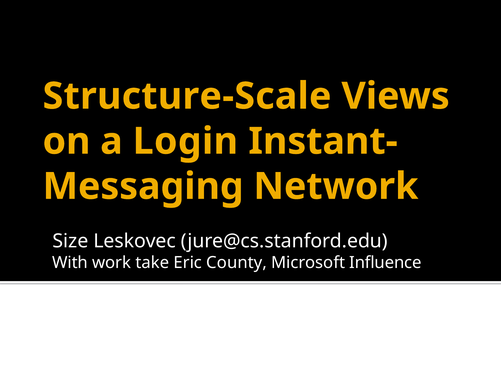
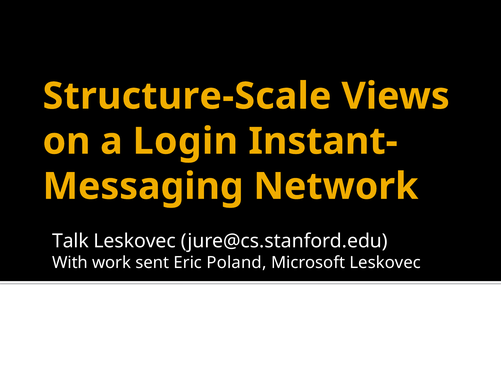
Size: Size -> Talk (71, 241)
take: take -> sent (152, 263)
County: County -> Poland (236, 263)
Microsoft Influence: Influence -> Leskovec (385, 263)
